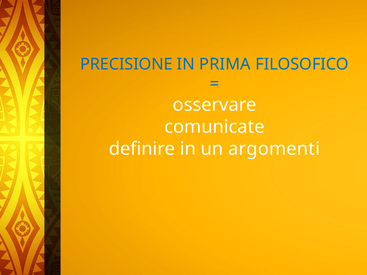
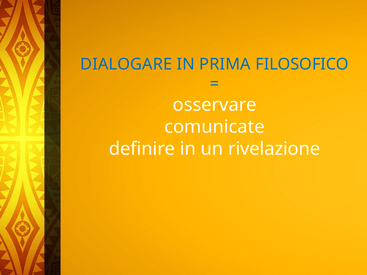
PRECISIONE: PRECISIONE -> DIALOGARE (126, 64)
argomenti: argomenti -> rivelazione (274, 149)
